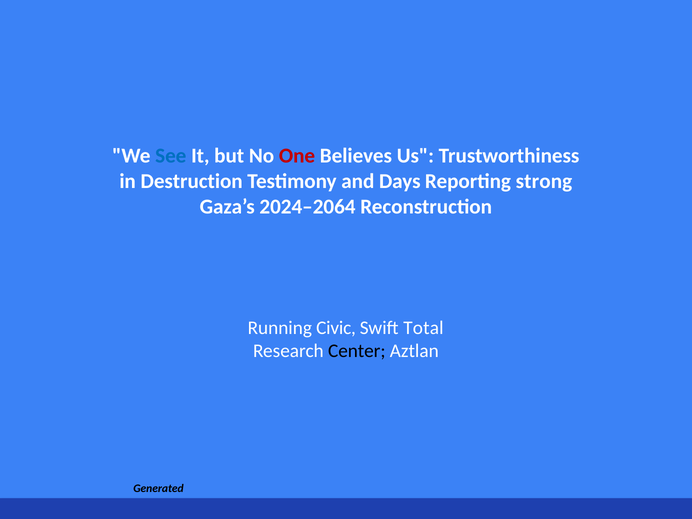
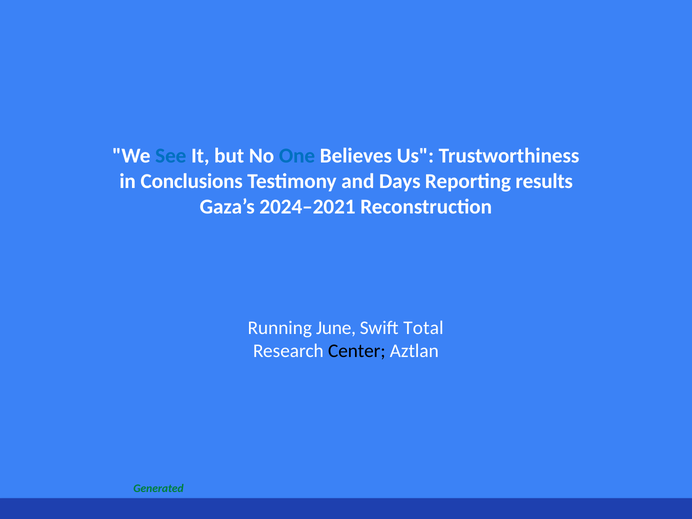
One colour: red -> blue (297, 156)
Destruction: Destruction -> Conclusions (192, 181)
strong: strong -> results (544, 181)
2024–2064: 2024–2064 -> 2024–2021 (308, 207)
Civic: Civic -> June (336, 328)
Generated colour: black -> green (158, 489)
